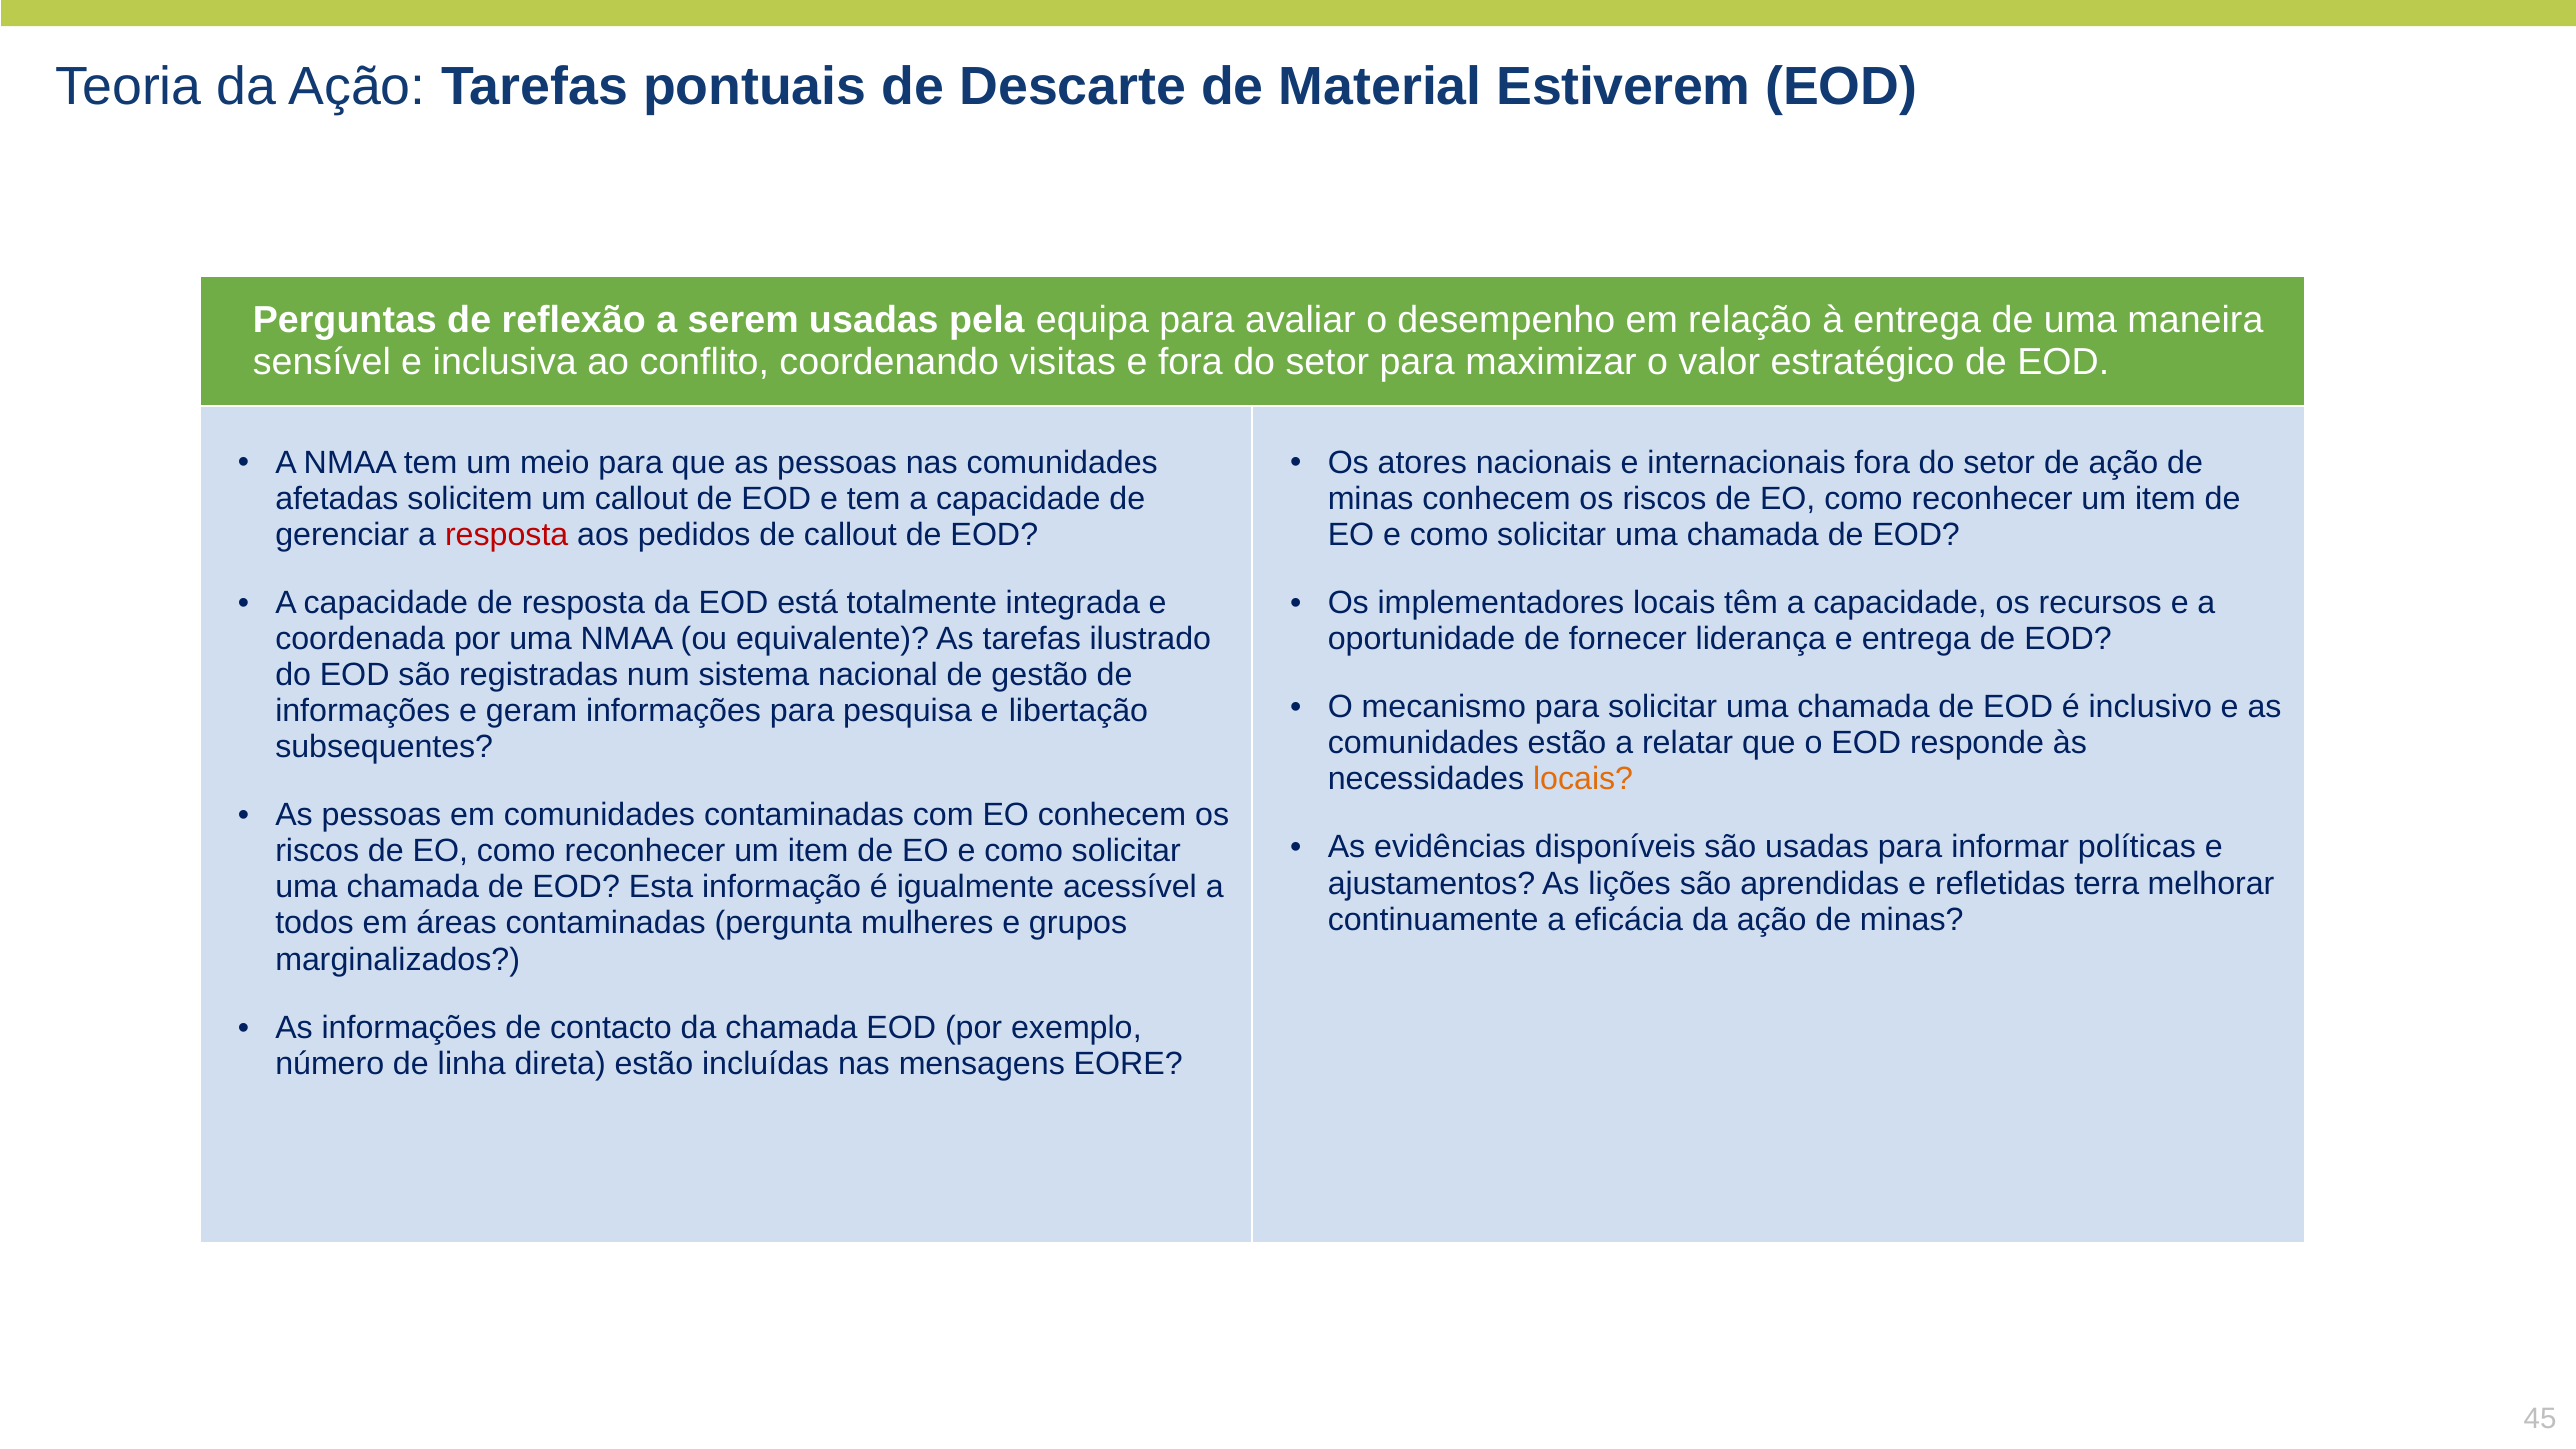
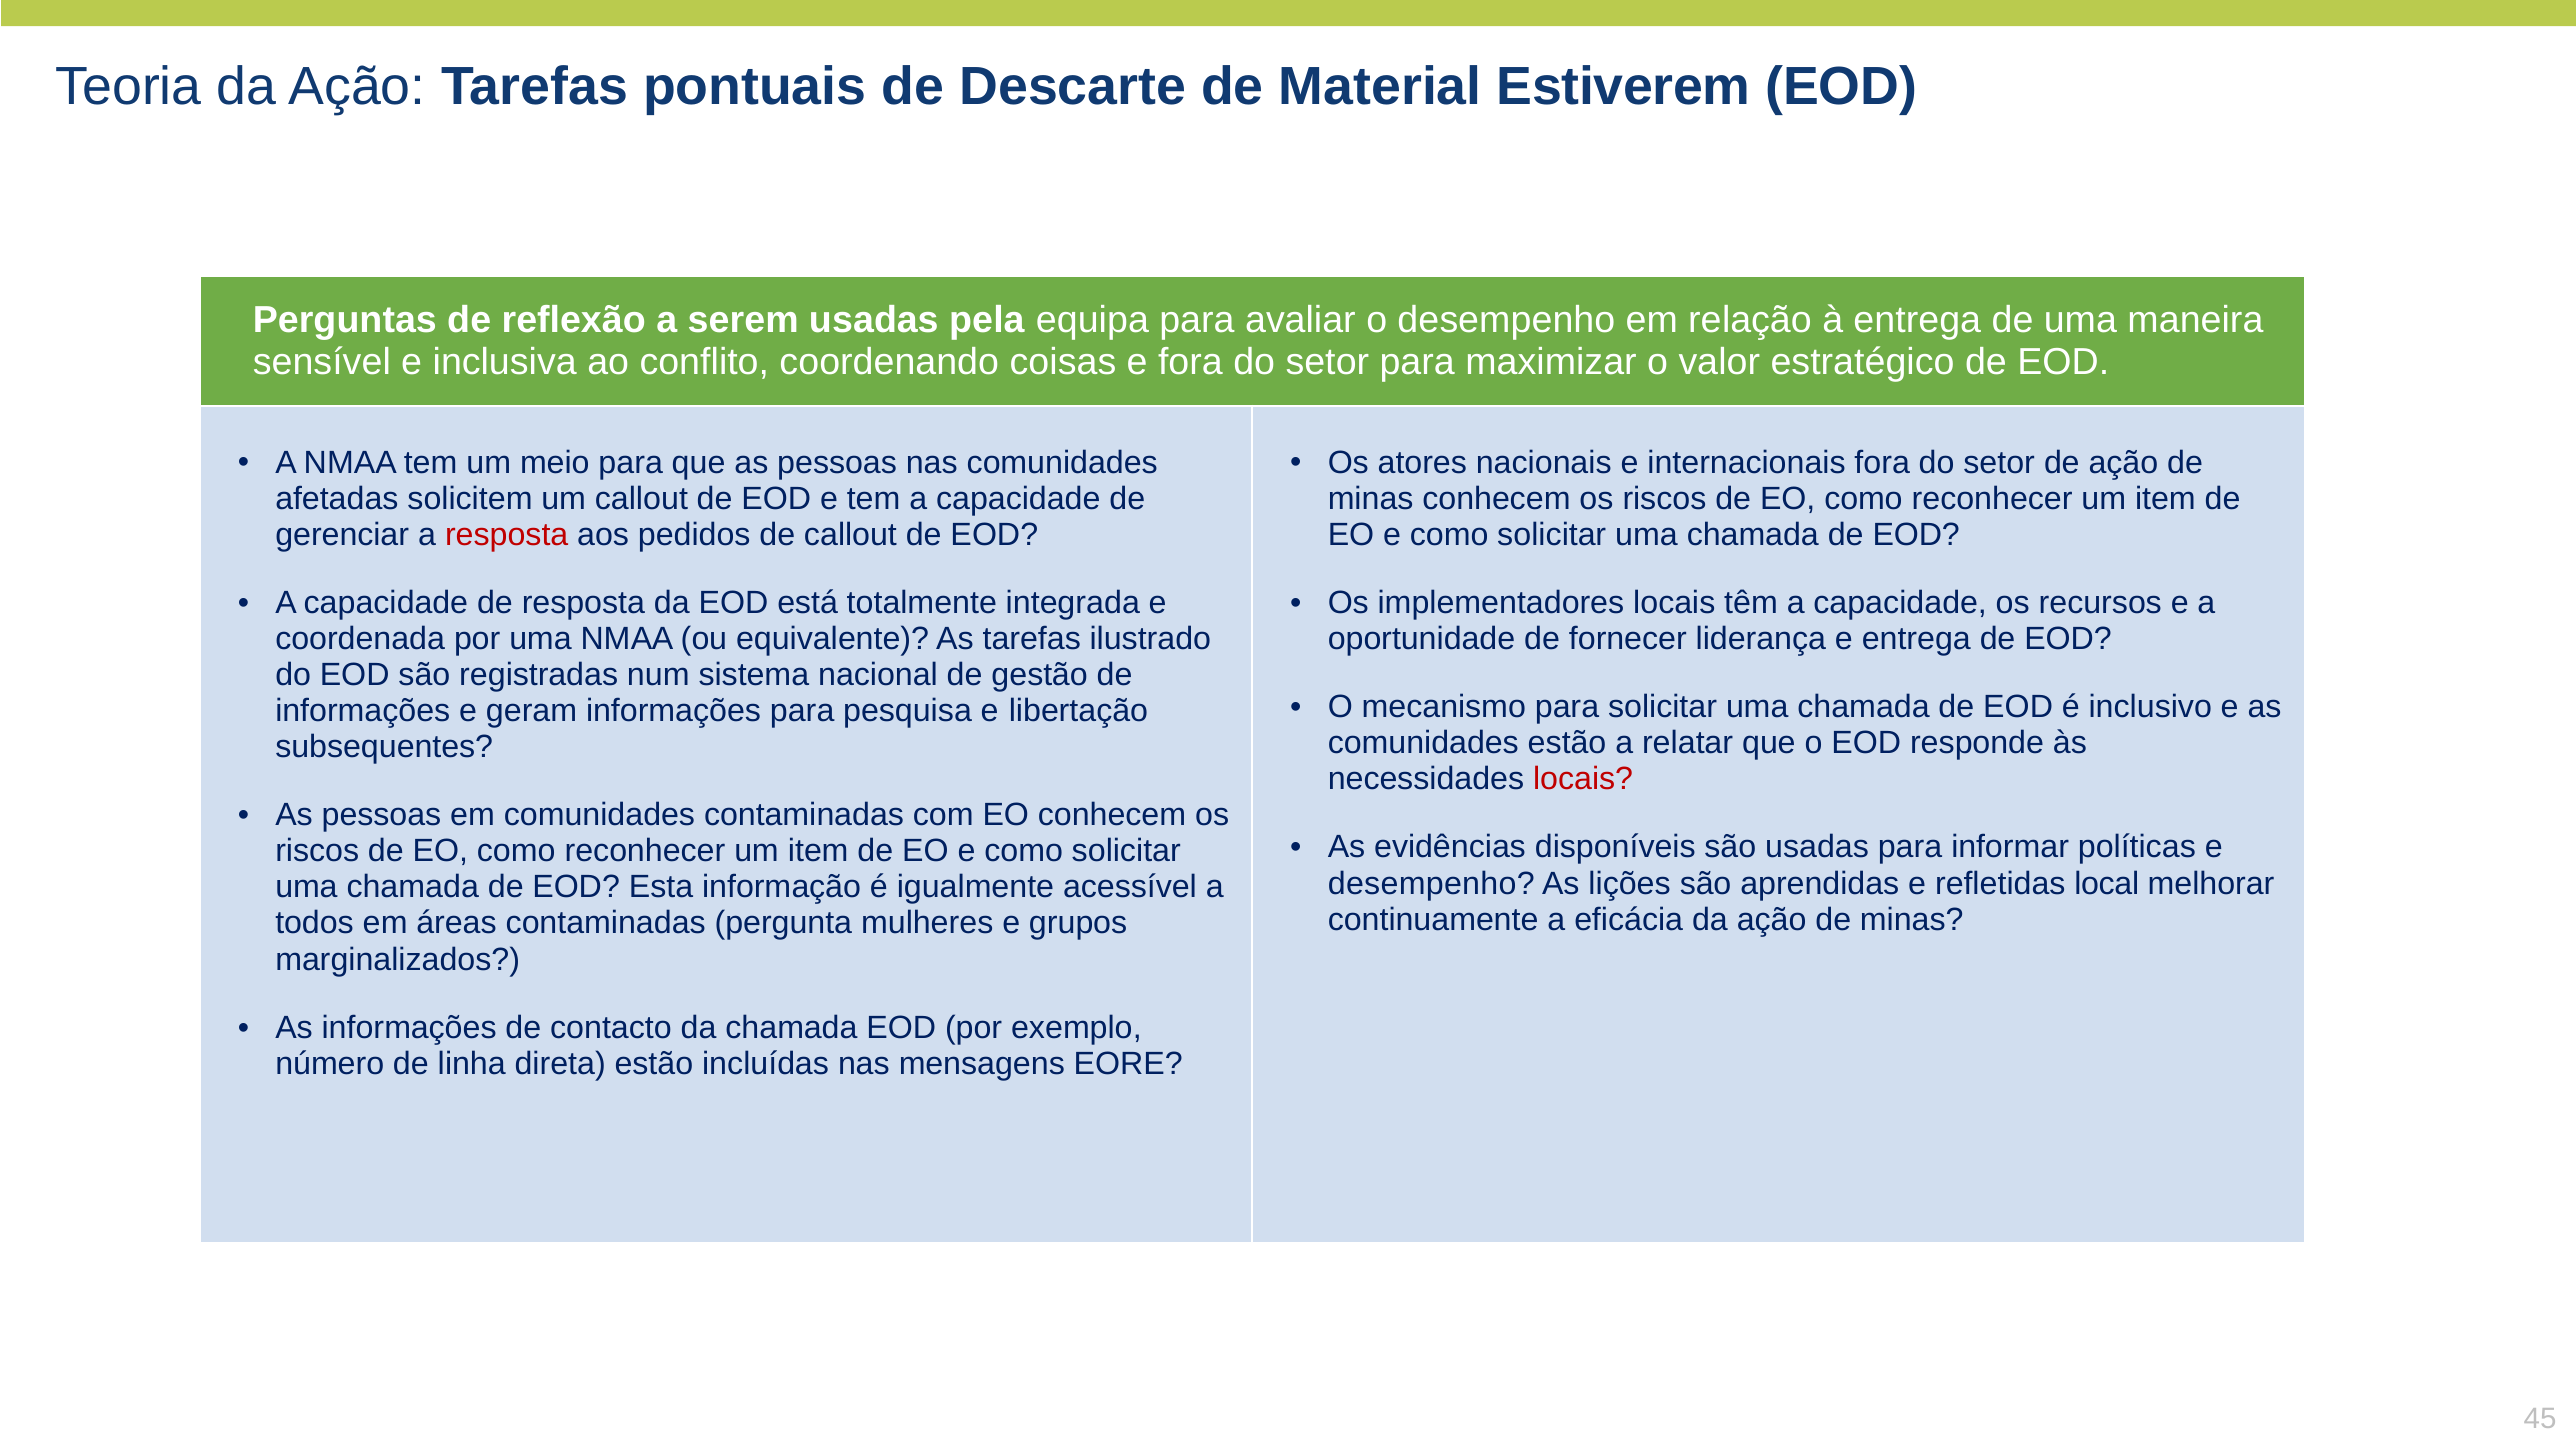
visitas: visitas -> coisas (1063, 362)
locais colour: orange -> red (1583, 779)
ajustamentos: ajustamentos -> desempenho (1431, 883)
terra: terra -> local (2107, 883)
